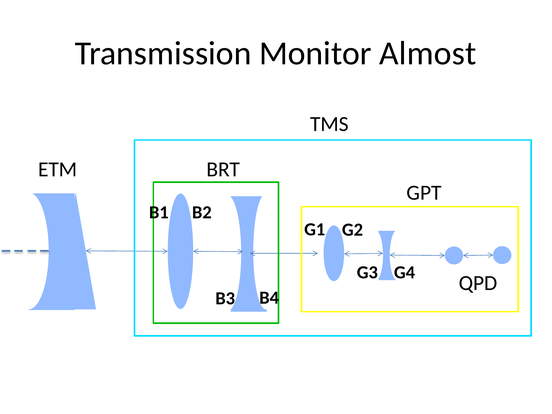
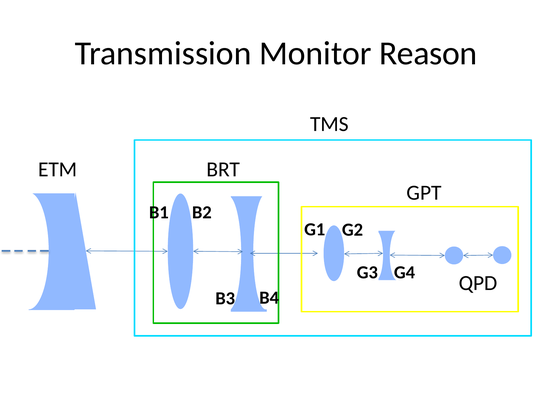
Almost: Almost -> Reason (428, 53)
